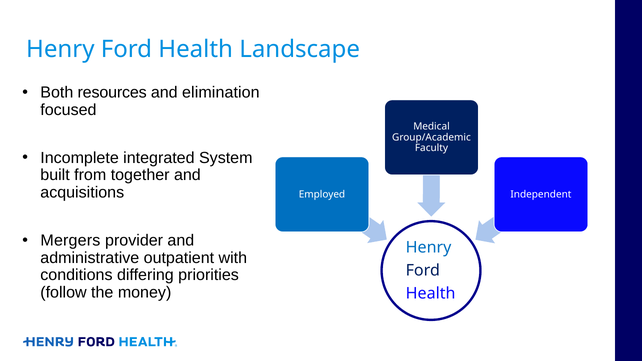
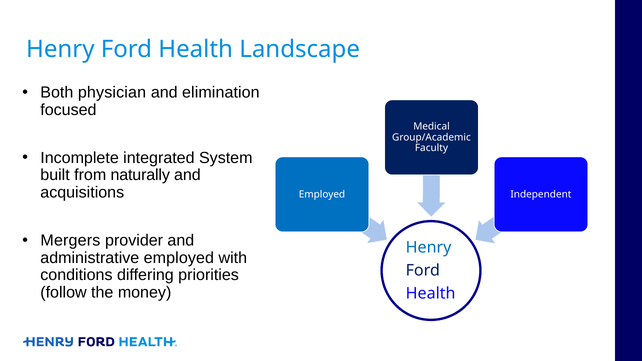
resources: resources -> physician (112, 92)
together: together -> naturally (140, 175)
administrative outpatient: outpatient -> employed (179, 258)
